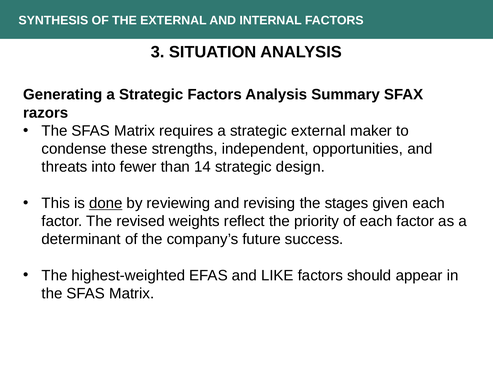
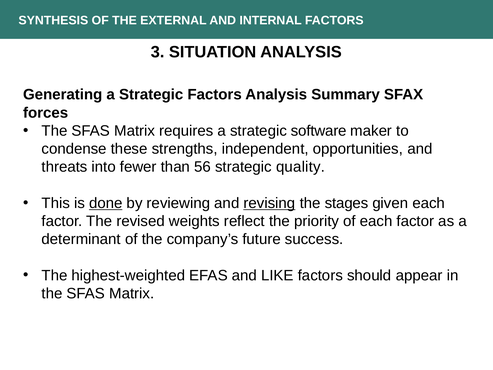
razors: razors -> forces (46, 113)
strategic external: external -> software (319, 131)
14: 14 -> 56 (203, 167)
design: design -> quality (300, 167)
revising underline: none -> present (269, 203)
